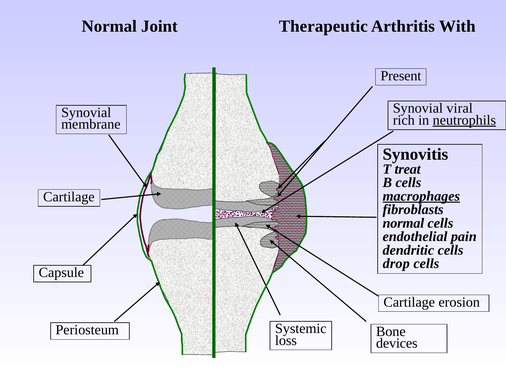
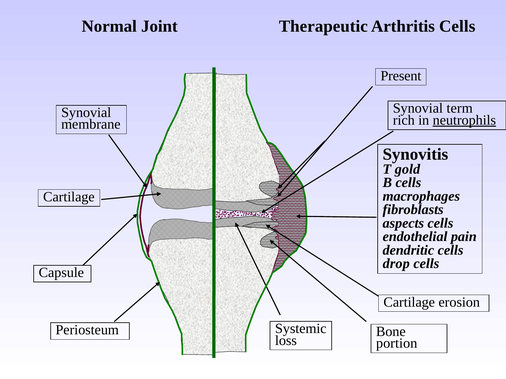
Arthritis With: With -> Cells (457, 26)
viral: viral -> term (460, 108)
treat: treat -> gold (407, 169)
macrophages underline: present -> none (421, 196)
normal: normal -> aspects (403, 223)
devices: devices -> portion (397, 344)
